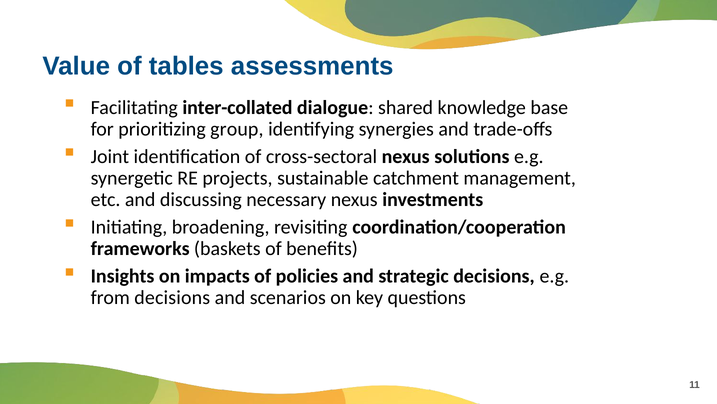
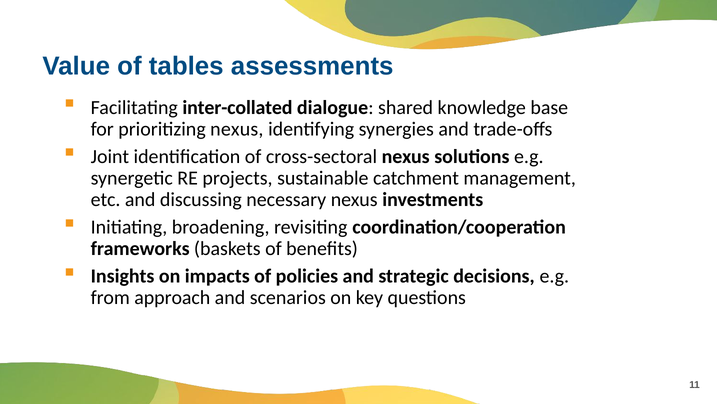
prioritizing group: group -> nexus (237, 129)
from decisions: decisions -> approach (172, 297)
